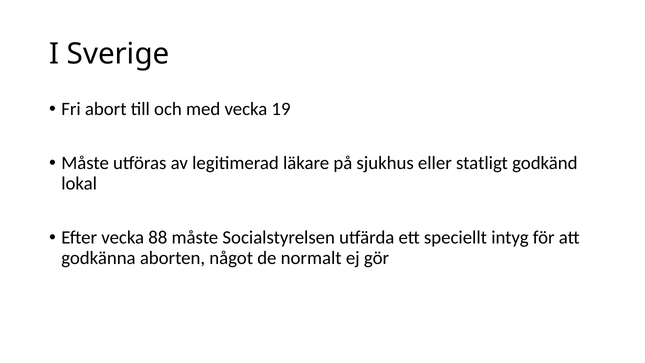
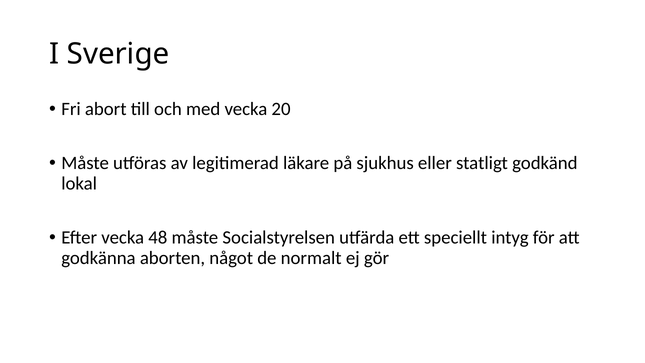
19: 19 -> 20 (281, 109)
88: 88 -> 48 (158, 238)
